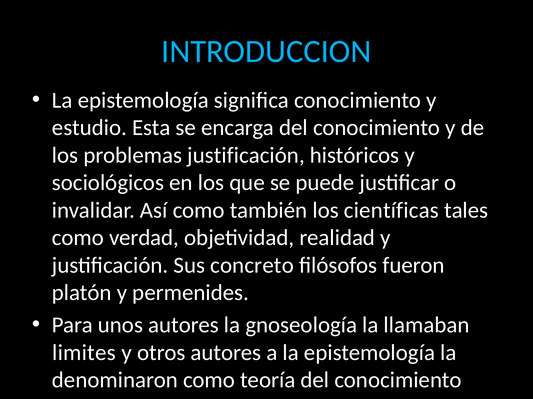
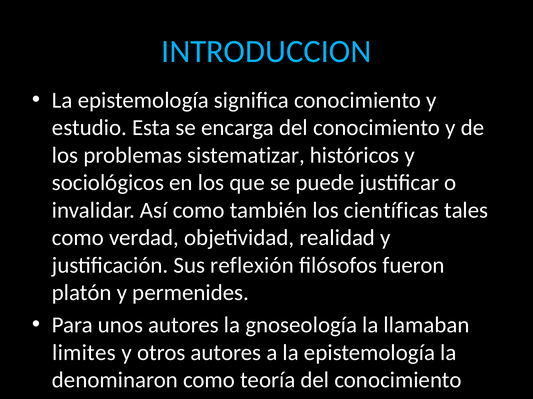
problemas justificación: justificación -> sistematizar (246, 155)
concreto: concreto -> reflexión (252, 266)
